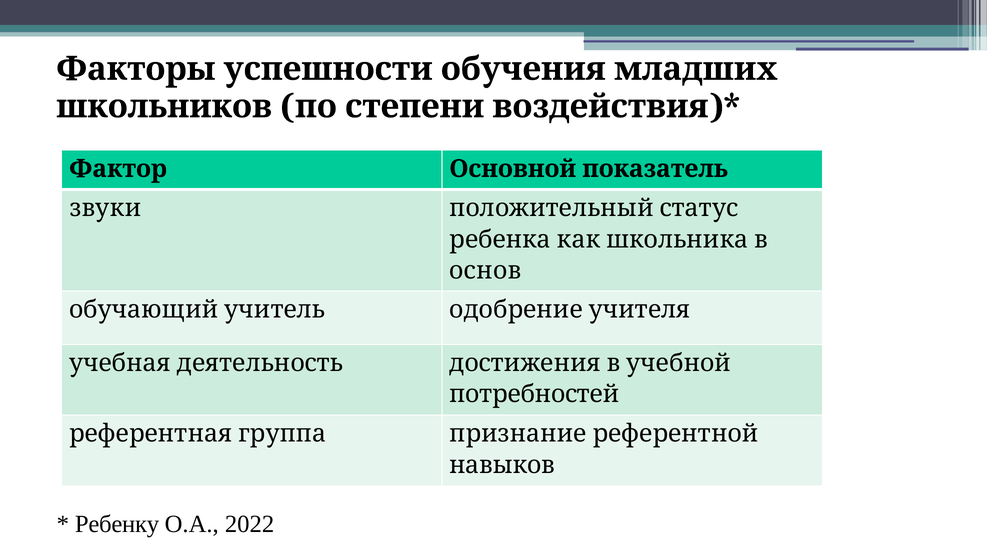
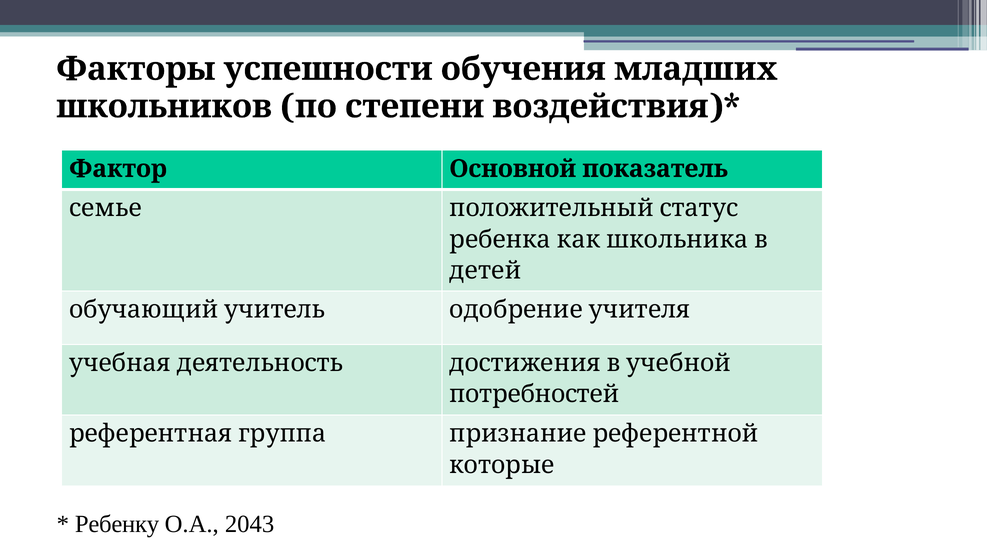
звуки: звуки -> семье (105, 208)
основ: основ -> детей (485, 271)
навыков: навыков -> которые (502, 465)
2022: 2022 -> 2043 (250, 524)
